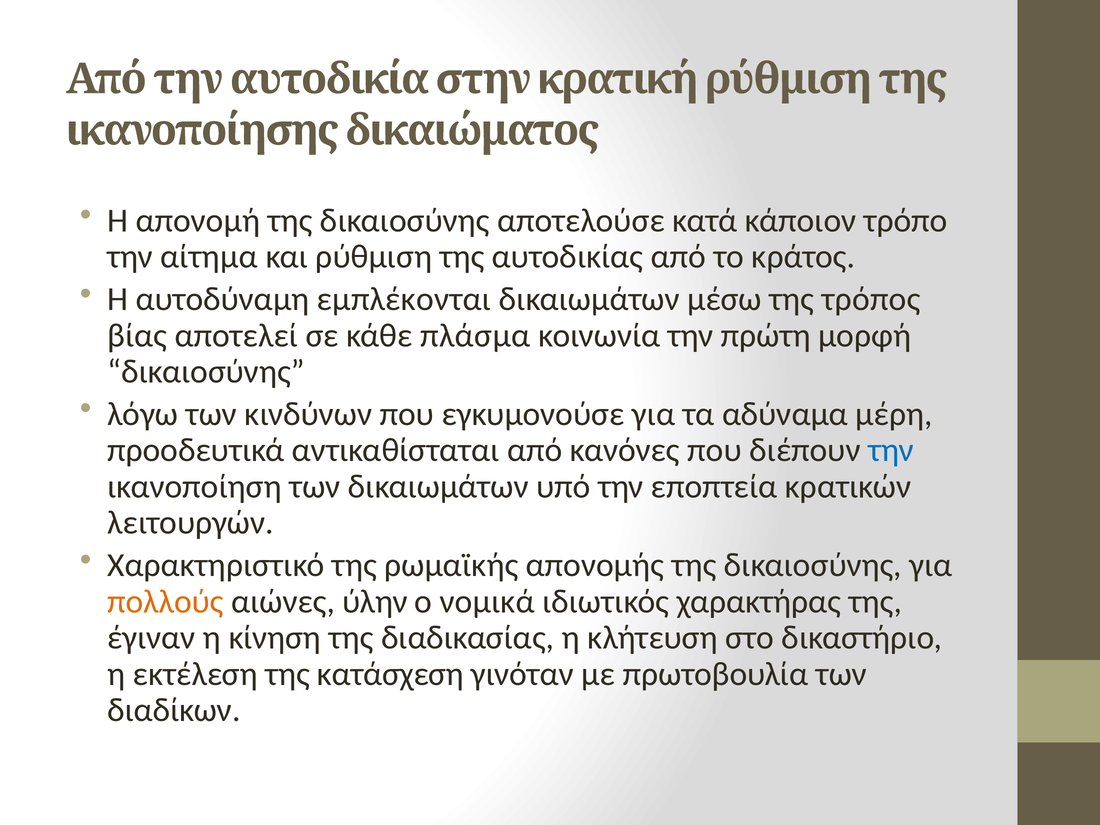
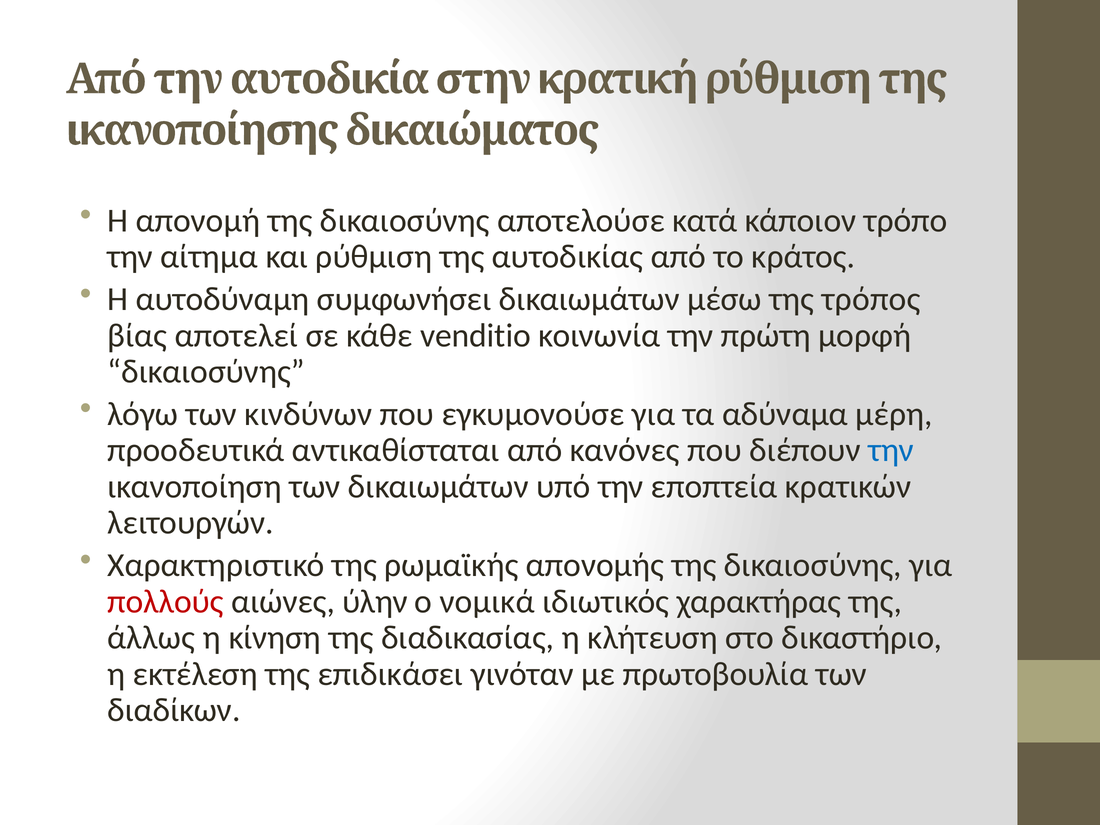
εμπλέκονται: εμπλέκονται -> συμφωνήσει (404, 299)
πλάσμα: πλάσμα -> venditio (476, 335)
πολλούς colour: orange -> red (166, 601)
έγιναν: έγιναν -> άλλως (151, 638)
κατάσχεση: κατάσχεση -> επιδικάσει (390, 674)
